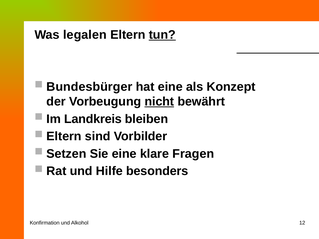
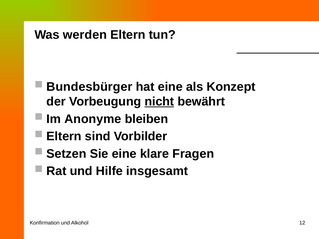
legalen: legalen -> werden (85, 35)
tun underline: present -> none (162, 35)
Landkreis: Landkreis -> Anonyme (93, 119)
besonders: besonders -> insgesamt (157, 171)
